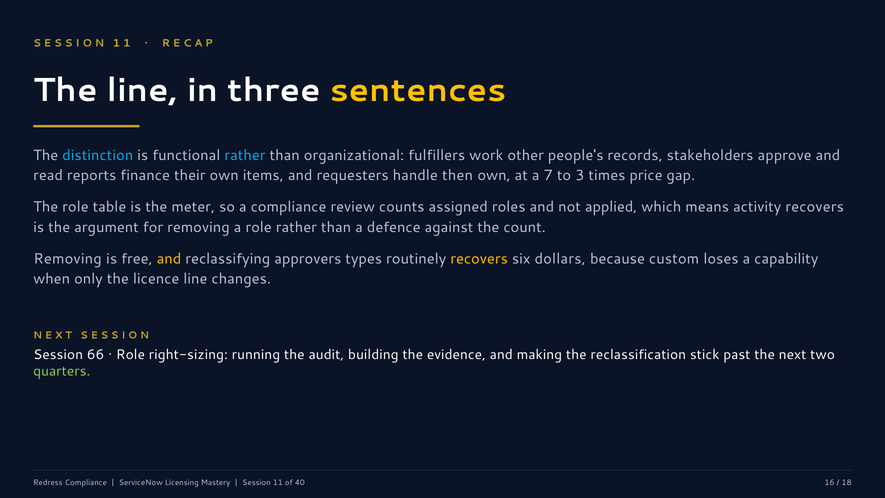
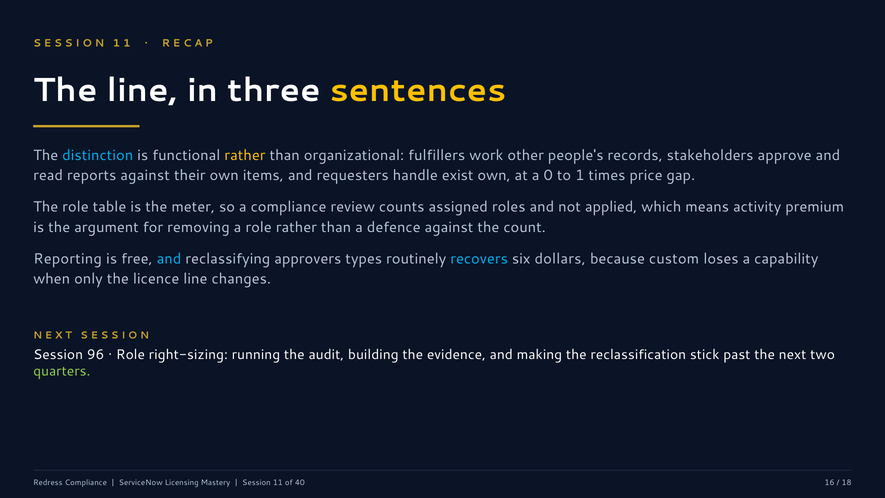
rather colour: light blue -> yellow (245, 155)
reports finance: finance -> against (145, 176)
then: then -> exist (458, 176)
7: 7 -> 0 (548, 176)
to 3: 3 -> 1 (580, 176)
activity recovers: recovers -> premium (815, 207)
Removing: Removing -> Reporting (68, 259)
and colour: yellow -> light blue (169, 259)
recovers colour: yellow -> light blue (479, 259)
66: 66 -> 96 (96, 355)
